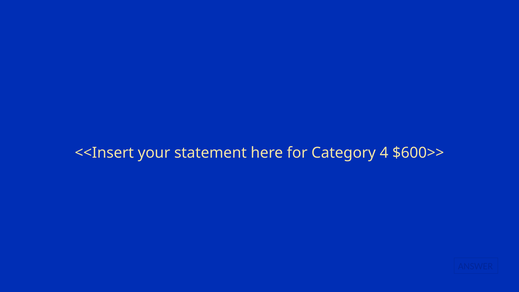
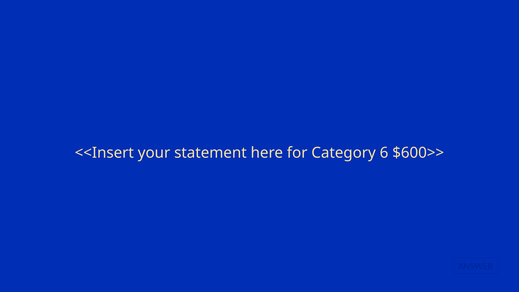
4: 4 -> 6 (384, 153)
